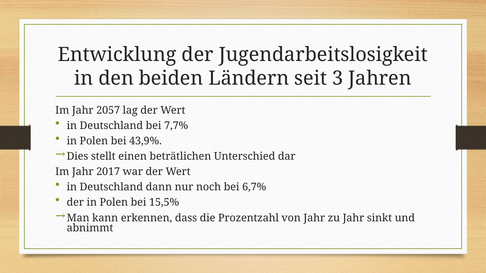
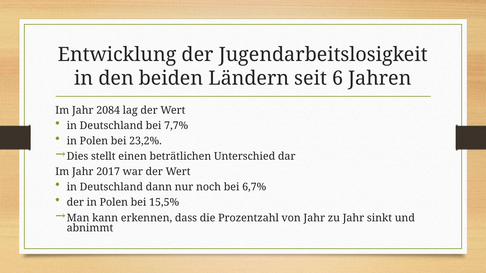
3: 3 -> 6 (338, 78)
2057: 2057 -> 2084 (108, 110)
43,9%: 43,9% -> 23,2% (145, 141)
